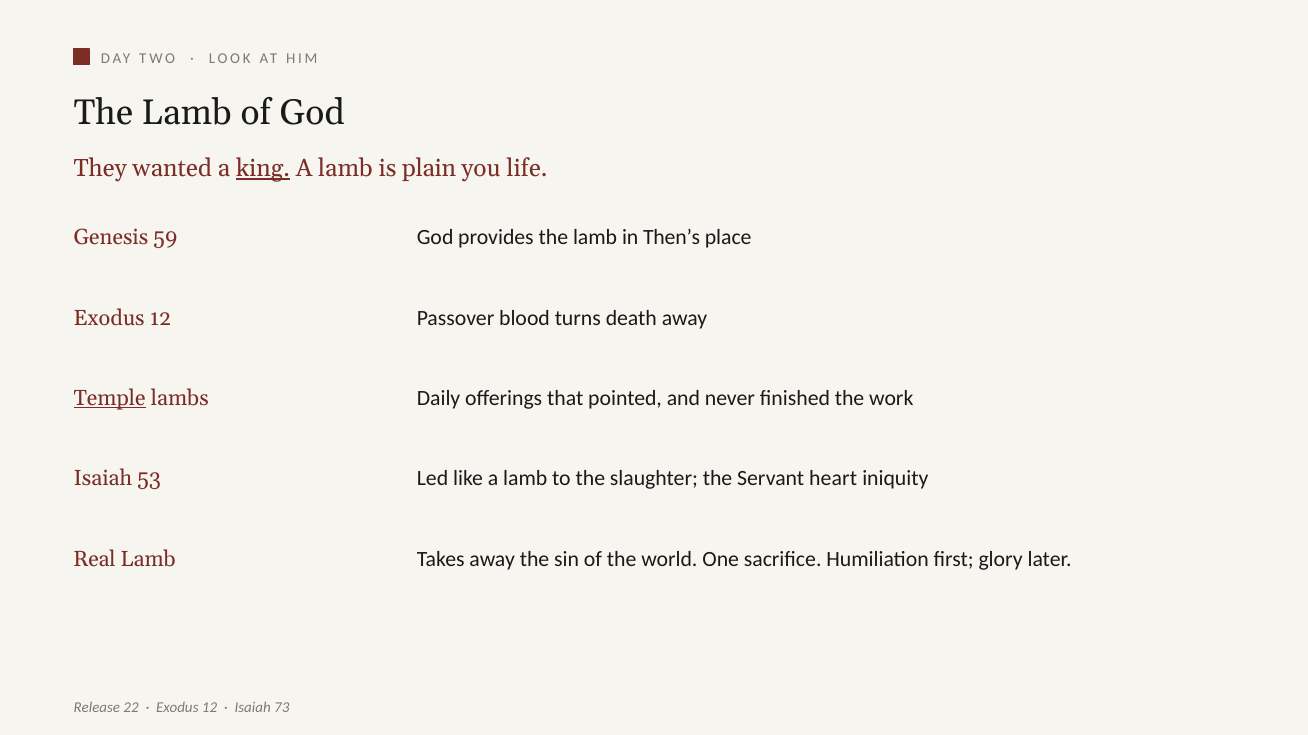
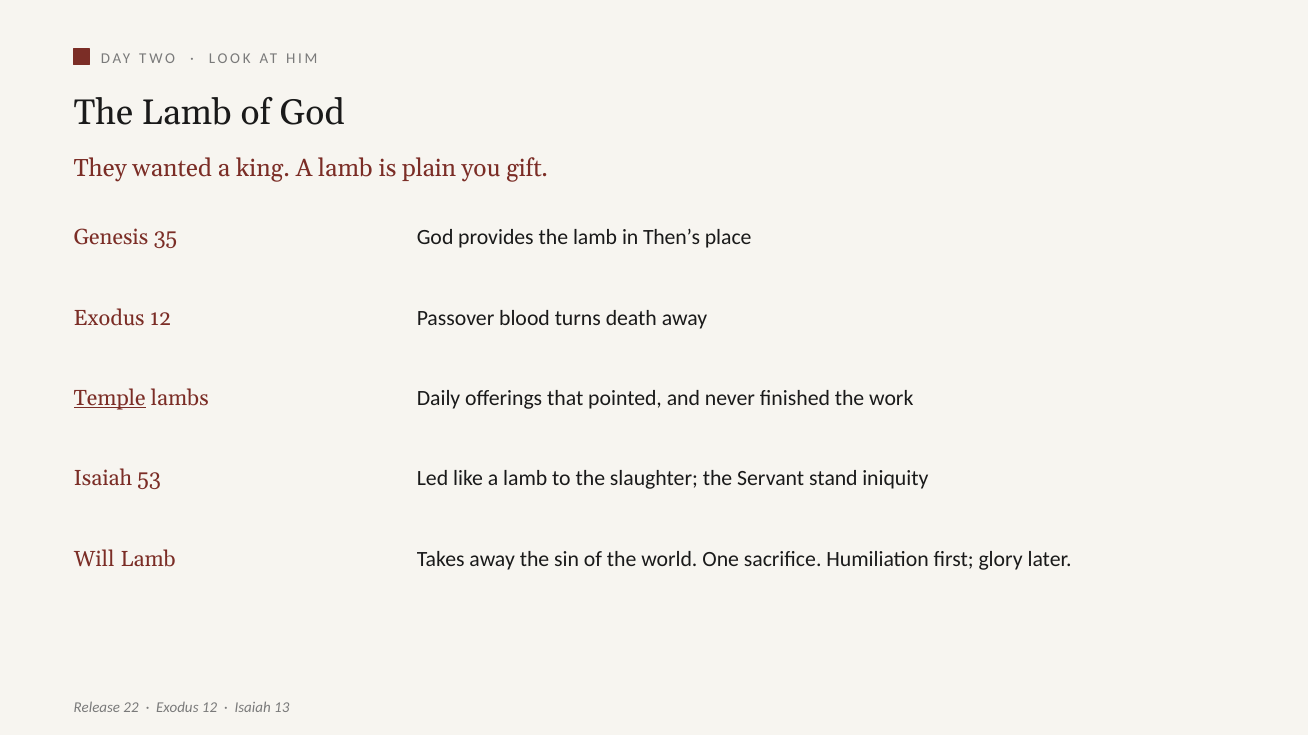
king underline: present -> none (263, 168)
life: life -> gift (527, 168)
59: 59 -> 35 (165, 238)
heart: heart -> stand (833, 479)
Real: Real -> Will (94, 560)
73: 73 -> 13 (282, 708)
